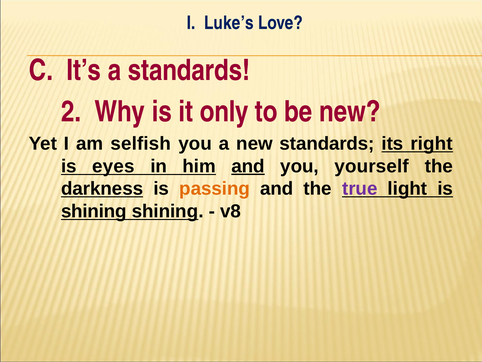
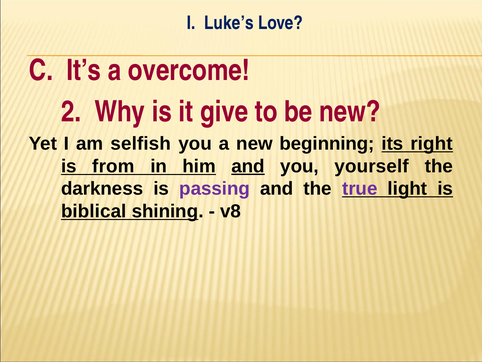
a standards: standards -> overcome (189, 70)
only: only -> give (224, 112)
new standards: standards -> beginning (327, 144)
eyes: eyes -> from (113, 166)
darkness underline: present -> none (102, 188)
passing colour: orange -> purple (215, 188)
shining: shining -> biblical (94, 211)
